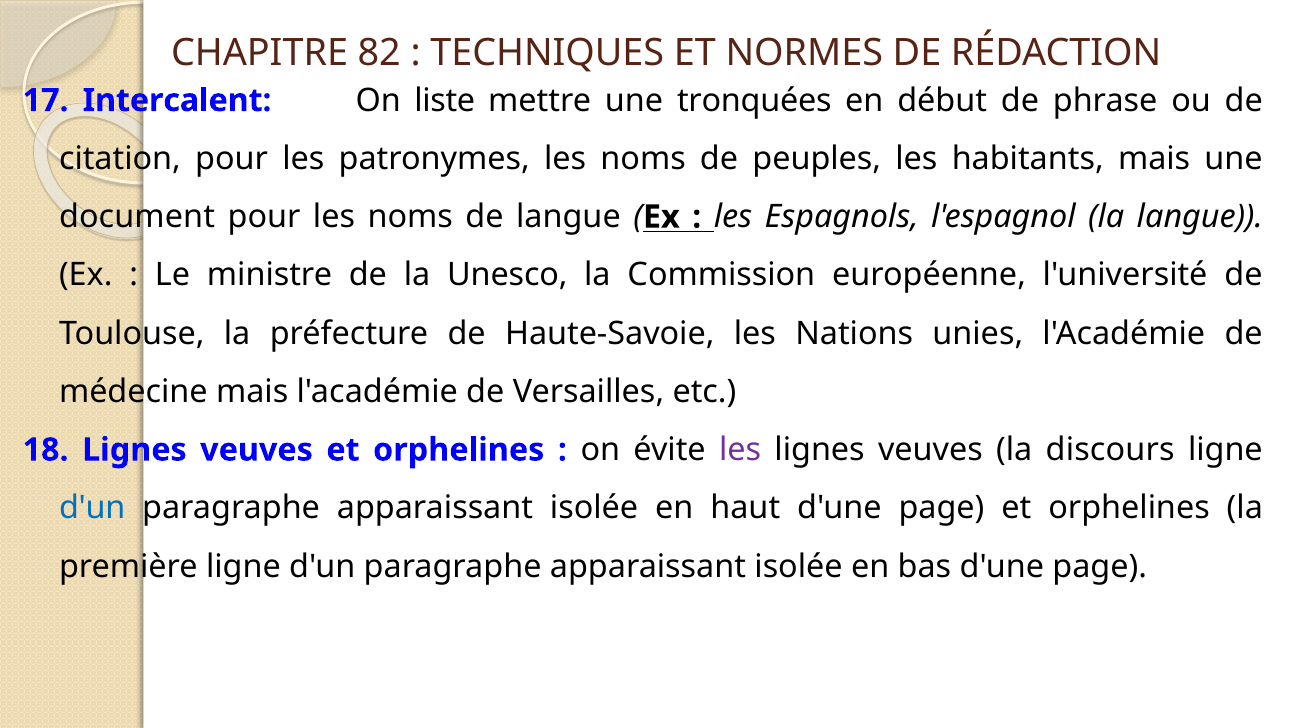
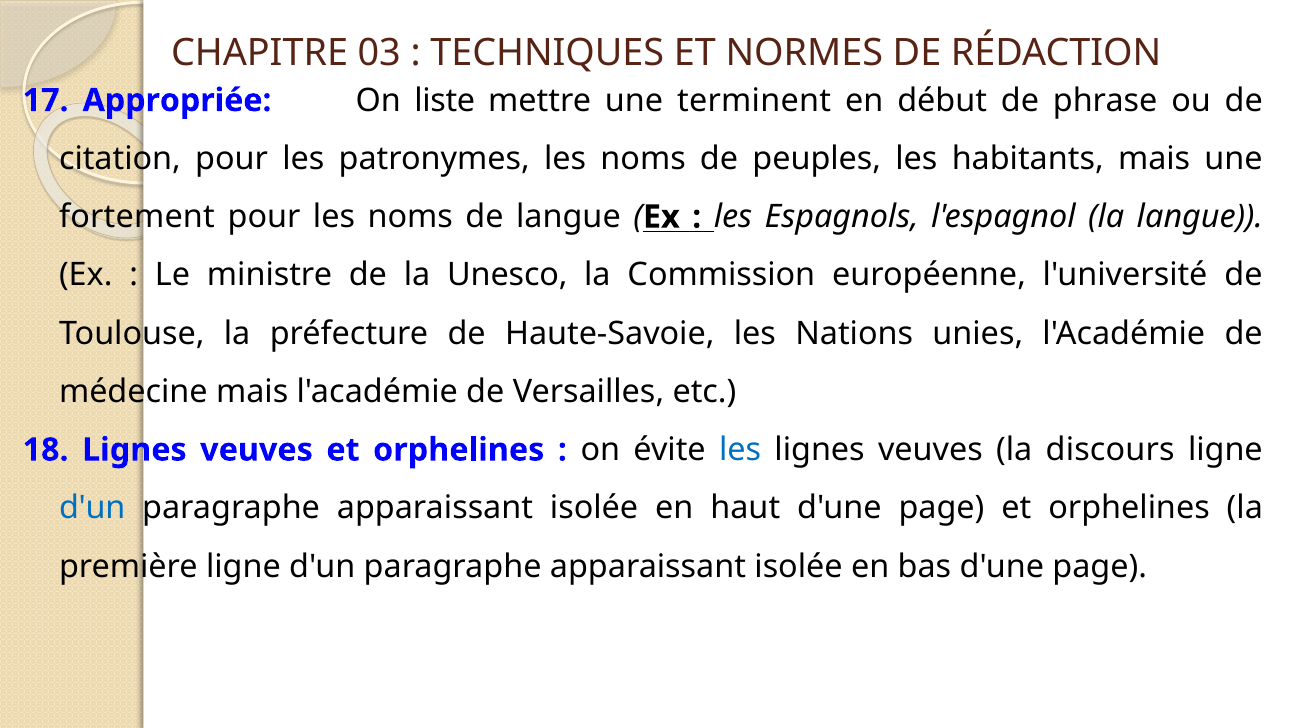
82: 82 -> 03 (379, 53)
Intercalent: Intercalent -> Appropriée (177, 100)
tronquées: tronquées -> terminent (754, 100)
document: document -> fortement (137, 217)
les colour: purple -> blue (740, 450)
